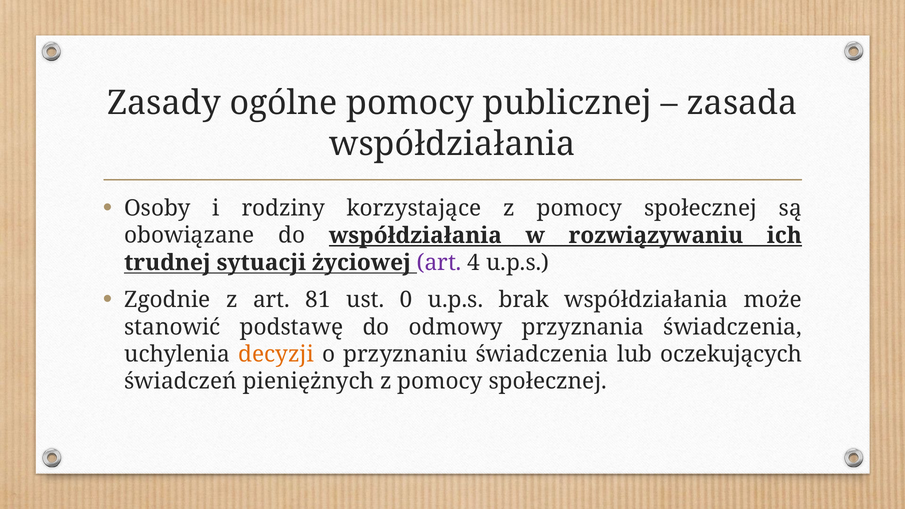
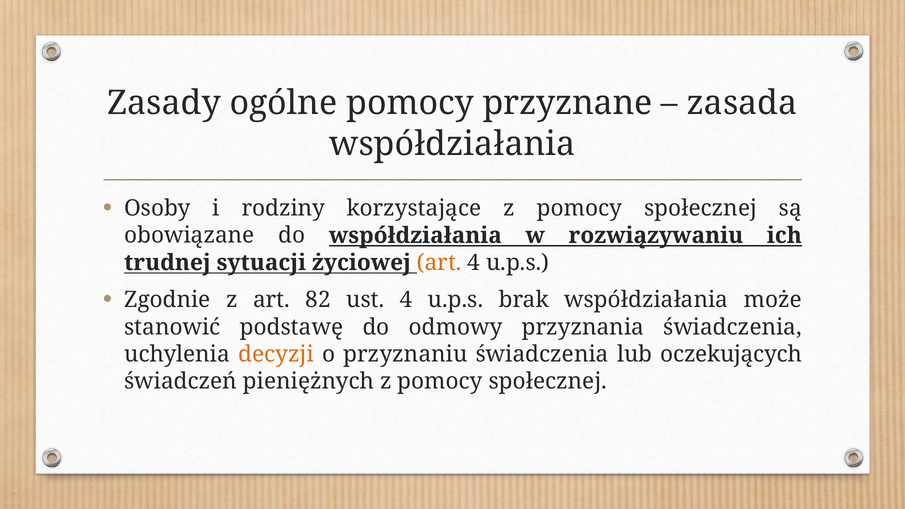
publicznej: publicznej -> przyznane (568, 103)
art colour: purple -> orange (439, 263)
81: 81 -> 82 (318, 300)
ust 0: 0 -> 4 (406, 300)
